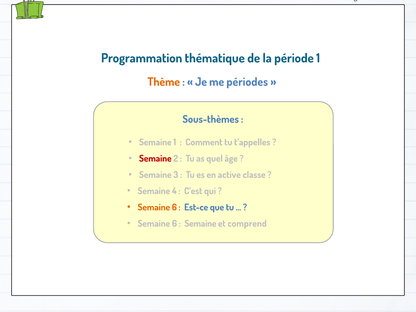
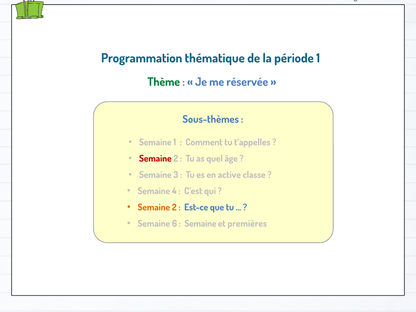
Thème colour: orange -> green (164, 82)
périodes: périodes -> réservée (247, 82)
6: 6 -> 2 (174, 207)
comprend: comprend -> premières (247, 224)
